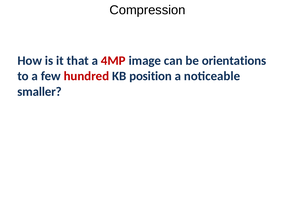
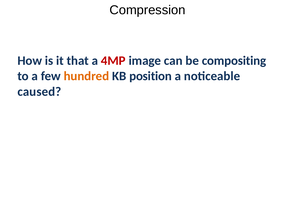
orientations: orientations -> compositing (234, 61)
hundred colour: red -> orange (86, 76)
smaller: smaller -> caused (39, 92)
